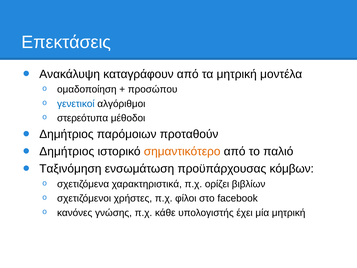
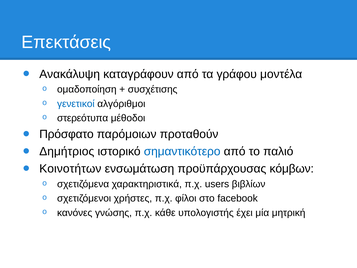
τα μητρική: μητρική -> γράφου (237, 74)
προσώπου: προσώπου -> συσχέτισης (153, 89)
Δημήτριος: Δημήτριος -> Πρόσφατο (66, 134)
σημαντικότερο colour: orange -> blue (182, 151)
Ταξινόμηση: Ταξινόμηση -> Κοινοτήτων (70, 169)
ορίζει: ορίζει -> users (217, 184)
